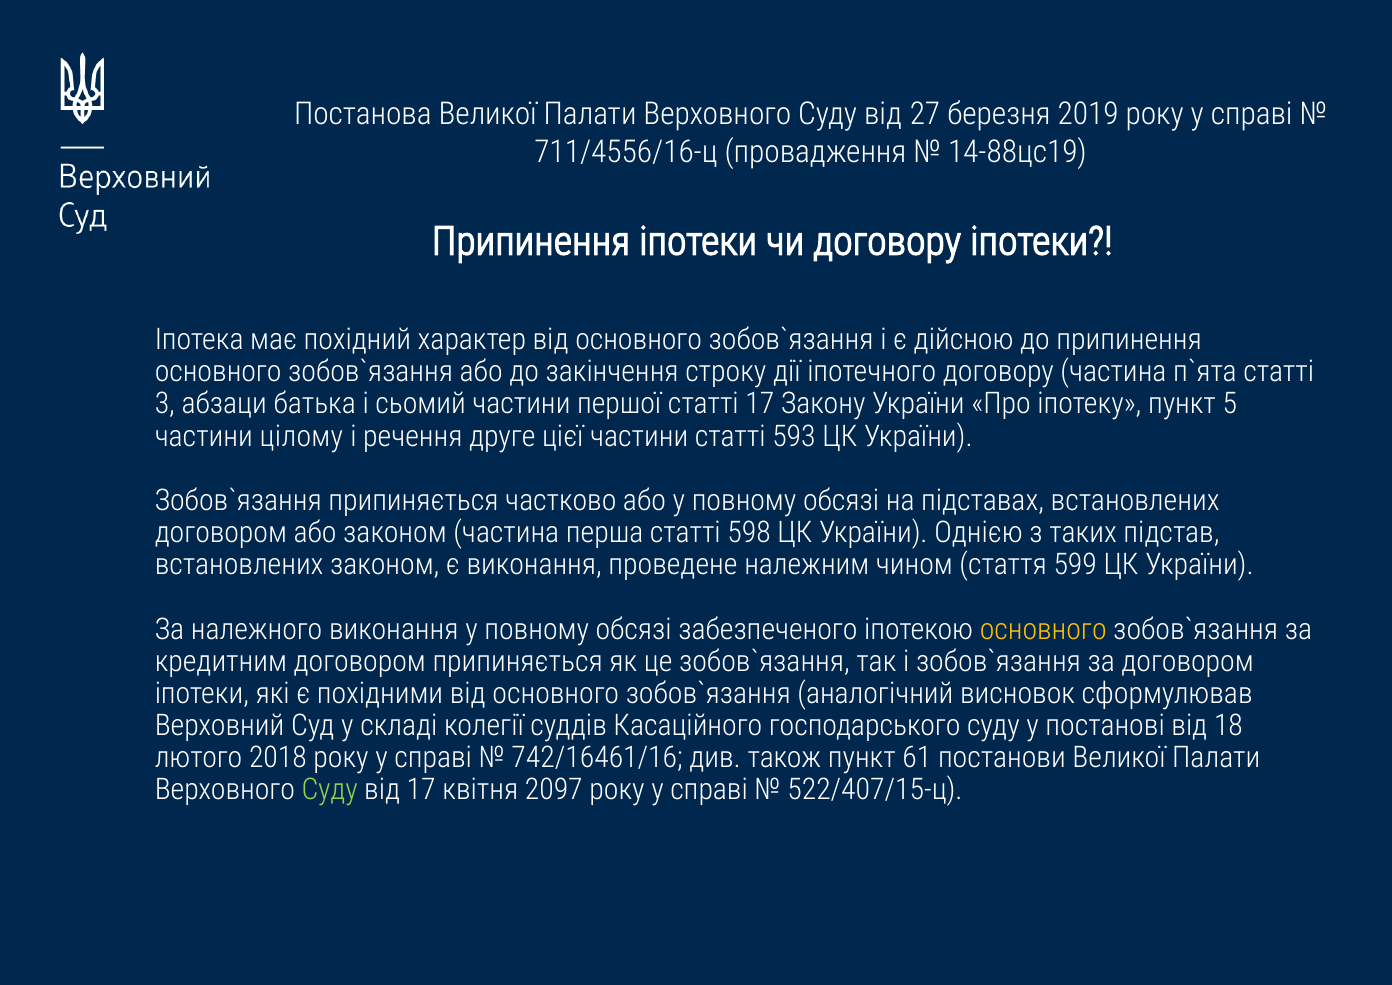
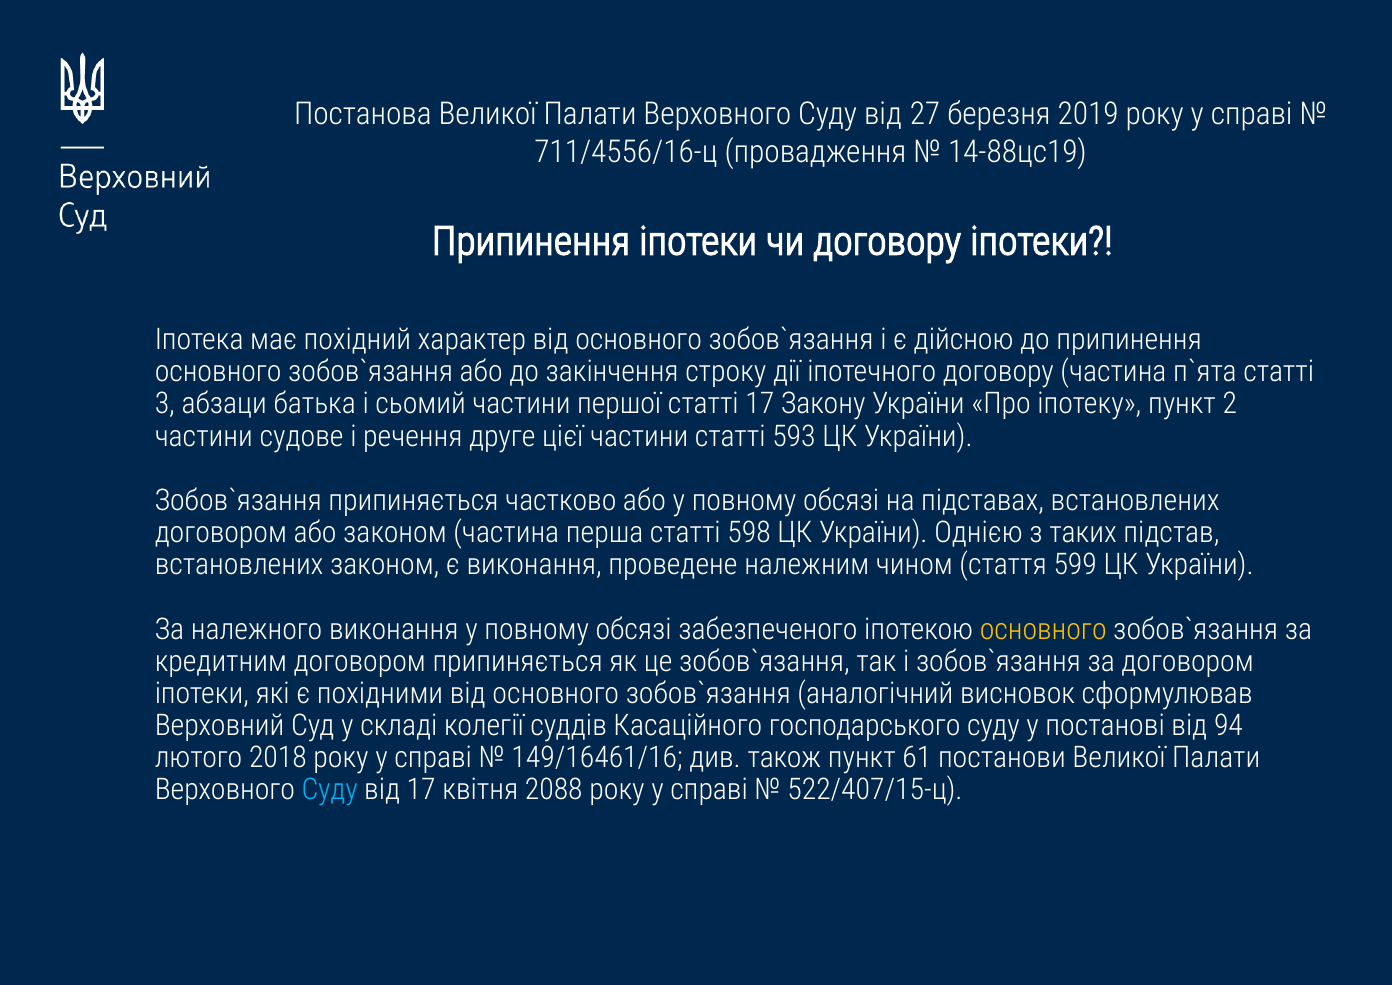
5: 5 -> 2 (1230, 404)
цілому: цілому -> судове (302, 436)
18: 18 -> 94 (1228, 726)
742/16461/16: 742/16461/16 -> 149/16461/16 (597, 758)
Суду colour: light green -> light blue (330, 790)
2097: 2097 -> 2088 (554, 790)
